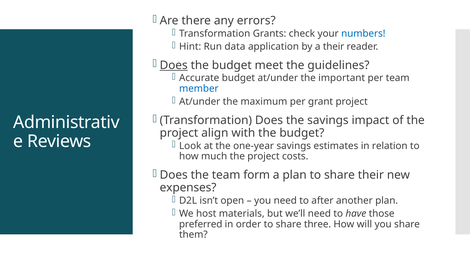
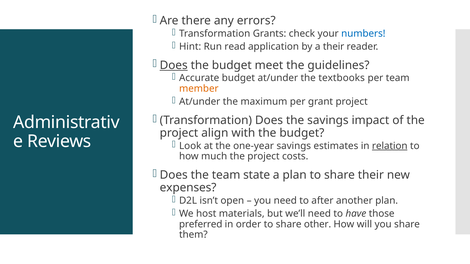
data: data -> read (235, 47)
important: important -> textbooks (342, 78)
member colour: blue -> orange (199, 89)
relation underline: none -> present (390, 146)
form: form -> state (257, 175)
three: three -> other (318, 224)
